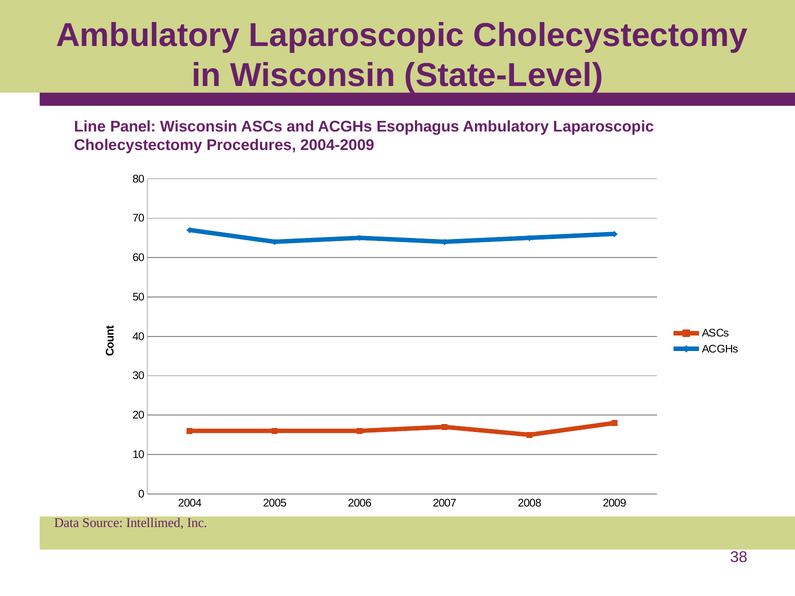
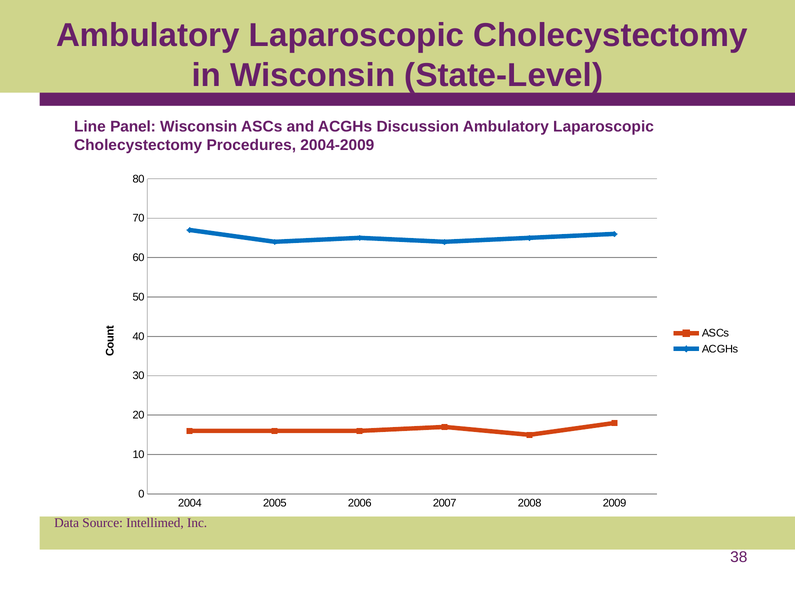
Esophagus: Esophagus -> Discussion (418, 127)
